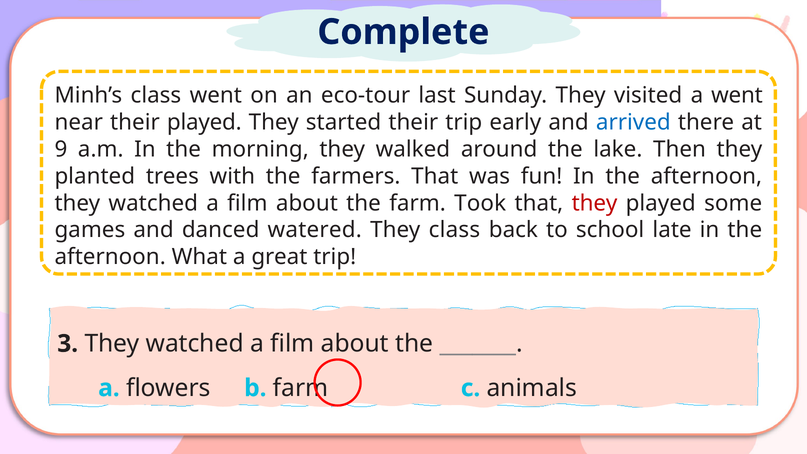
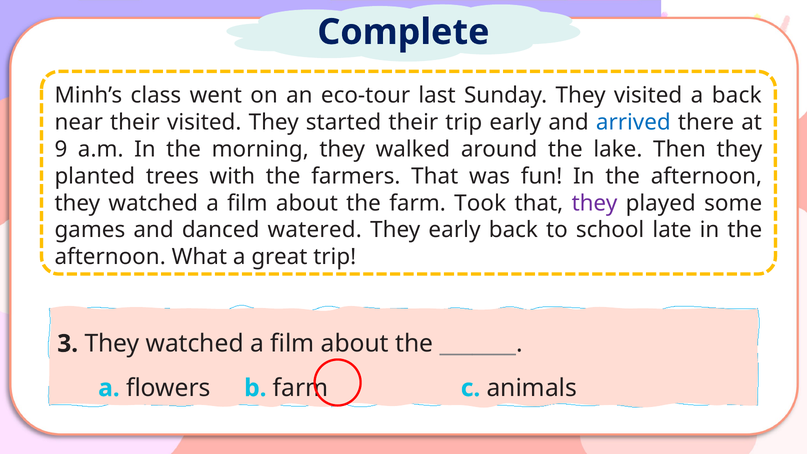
a went: went -> back (737, 96)
their played: played -> visited (204, 122)
they colour: red -> purple (595, 203)
They class: class -> early (455, 230)
